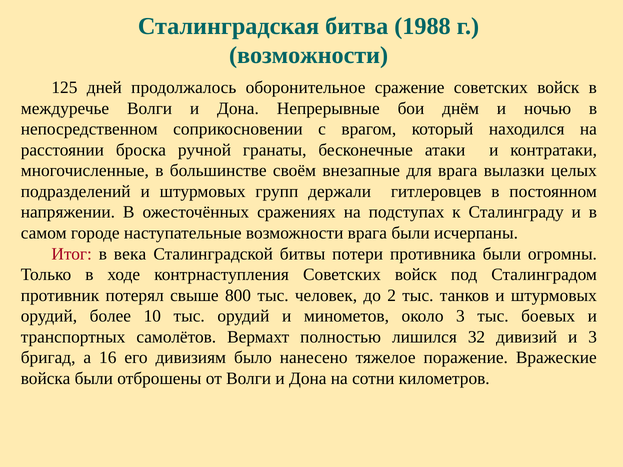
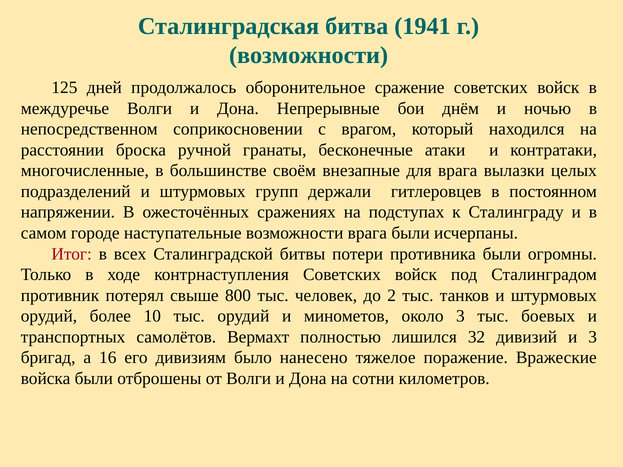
1988: 1988 -> 1941 (422, 26)
века: века -> всех (130, 254)
